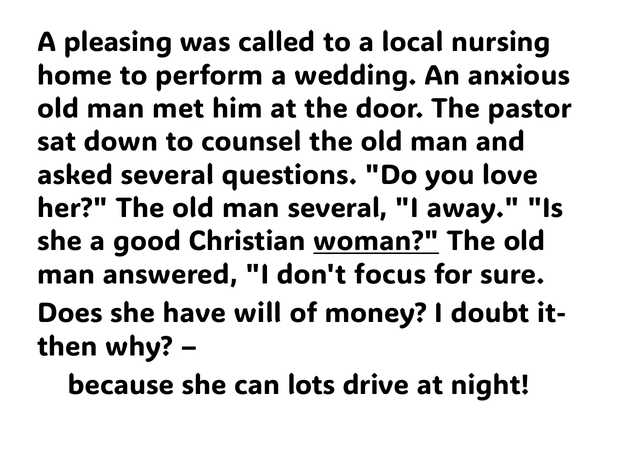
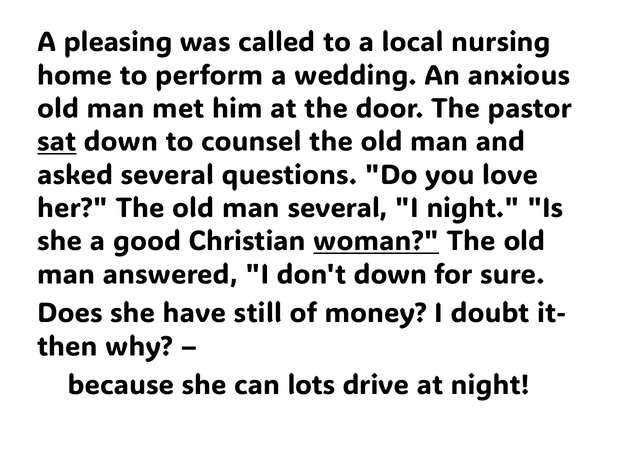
sat underline: none -> present (57, 142)
I away: away -> night (473, 208)
don't focus: focus -> down (391, 274)
will: will -> still (258, 313)
